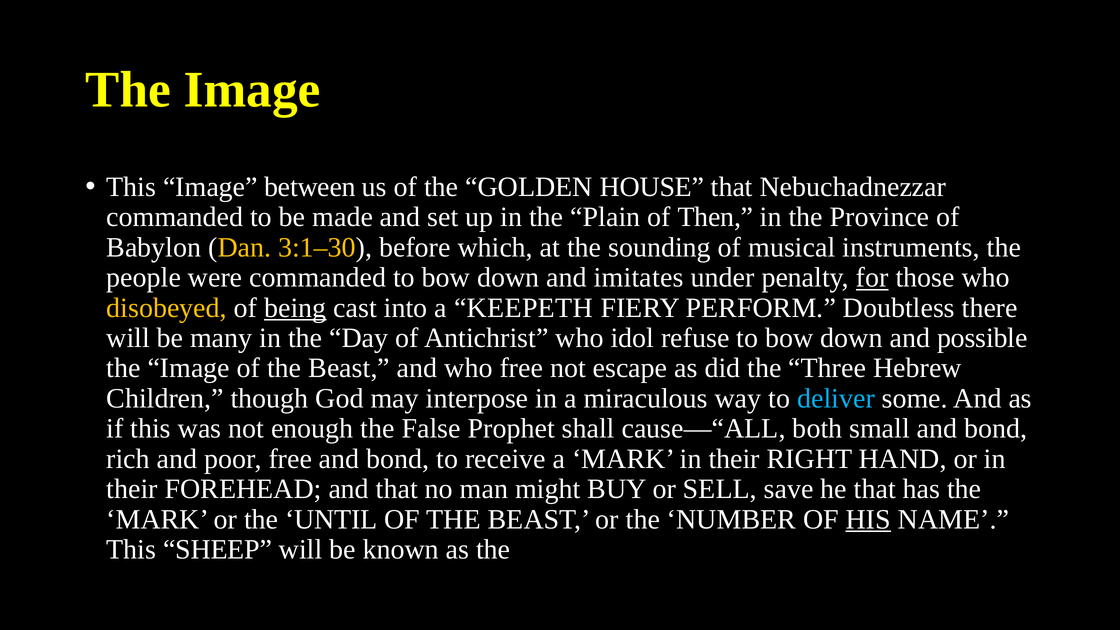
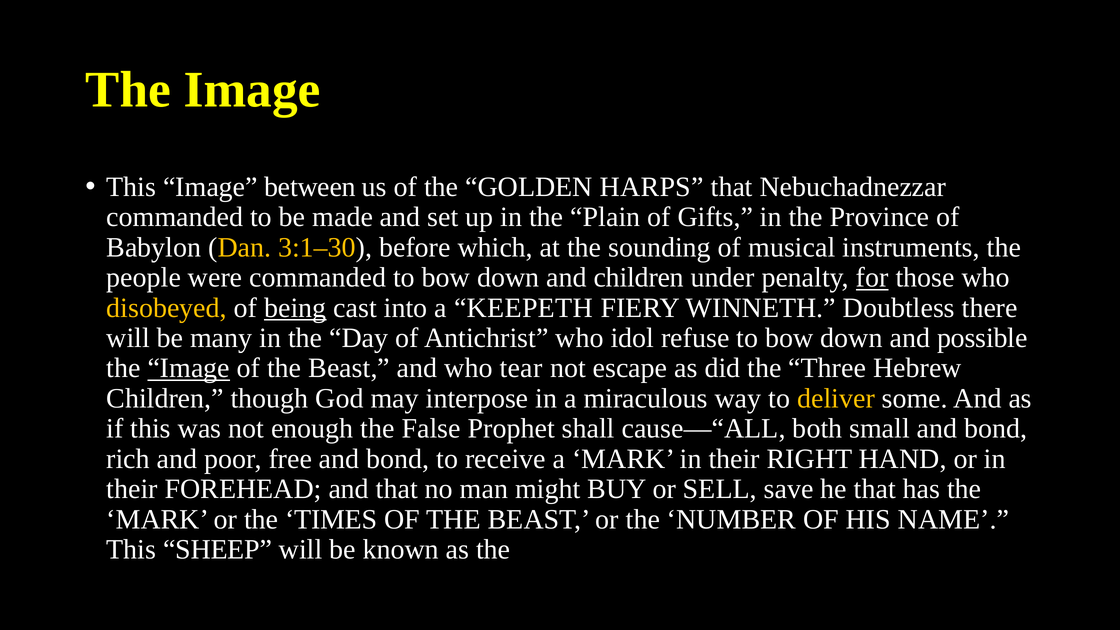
HOUSE: HOUSE -> HARPS (652, 187)
Then: Then -> Gifts (715, 217)
and imitates: imitates -> children (639, 278)
PERFORM: PERFORM -> WINNETH (761, 308)
Image underline: none -> present (189, 368)
who free: free -> tear (521, 368)
deliver colour: light blue -> yellow (836, 398)
UNTIL: UNTIL -> TIMES (331, 519)
HIS underline: present -> none (868, 519)
